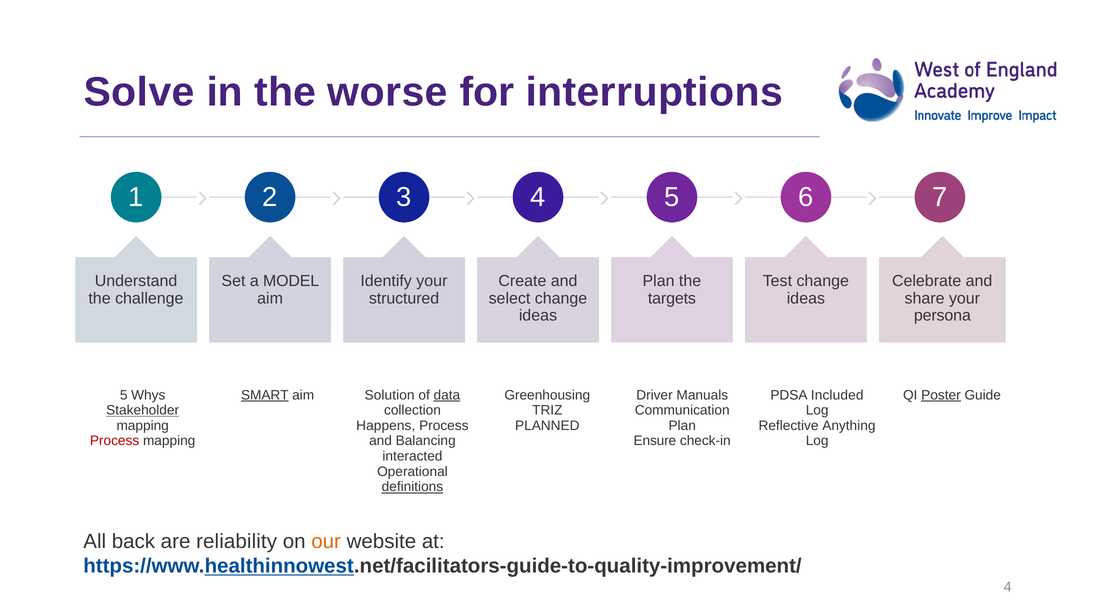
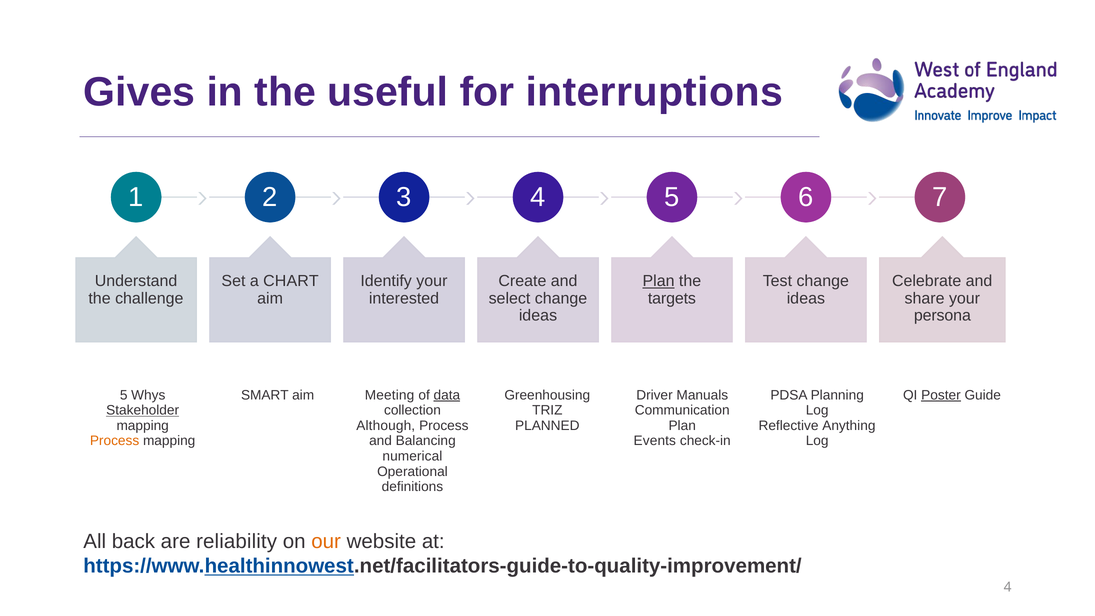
Solve: Solve -> Gives (139, 92)
worse: worse -> useful (388, 92)
MODEL: MODEL -> CHART (291, 281)
Plan underline: none -> present (659, 281)
structured: structured -> interested (404, 298)
SMART underline: present -> none (265, 395)
Solution: Solution -> Meeting (390, 395)
Included: Included -> Planning (837, 395)
Happens: Happens -> Although (386, 426)
Process colour: red -> orange (115, 441)
Ensure: Ensure -> Events (655, 441)
interacted: interacted -> numerical (412, 456)
definitions underline: present -> none (412, 487)
